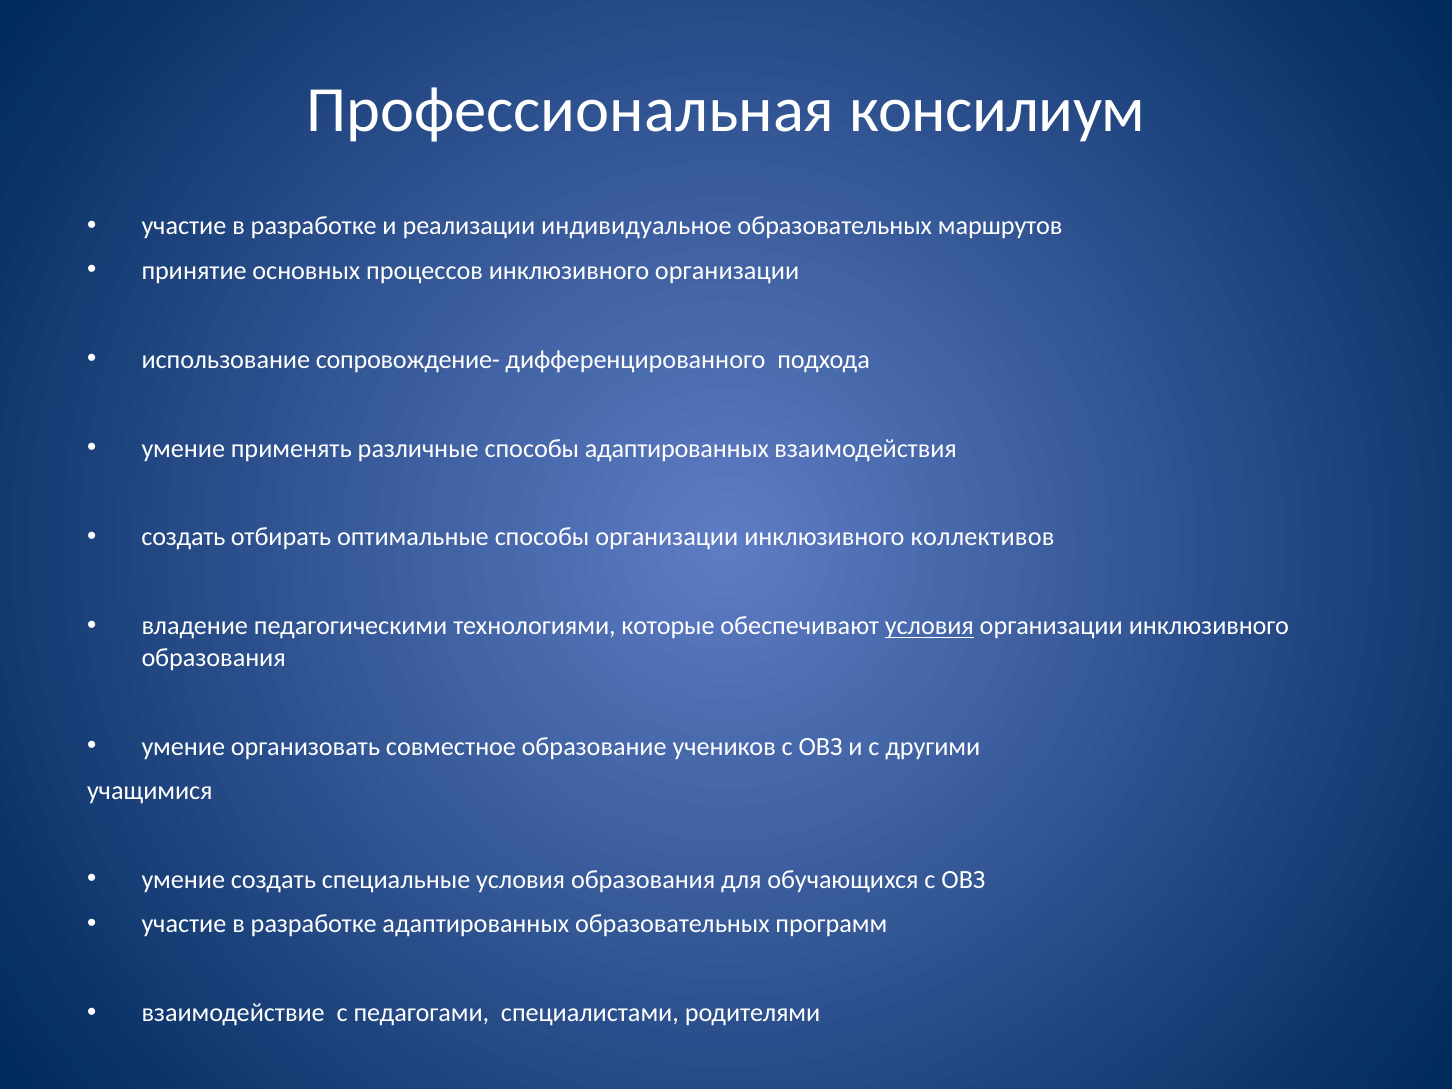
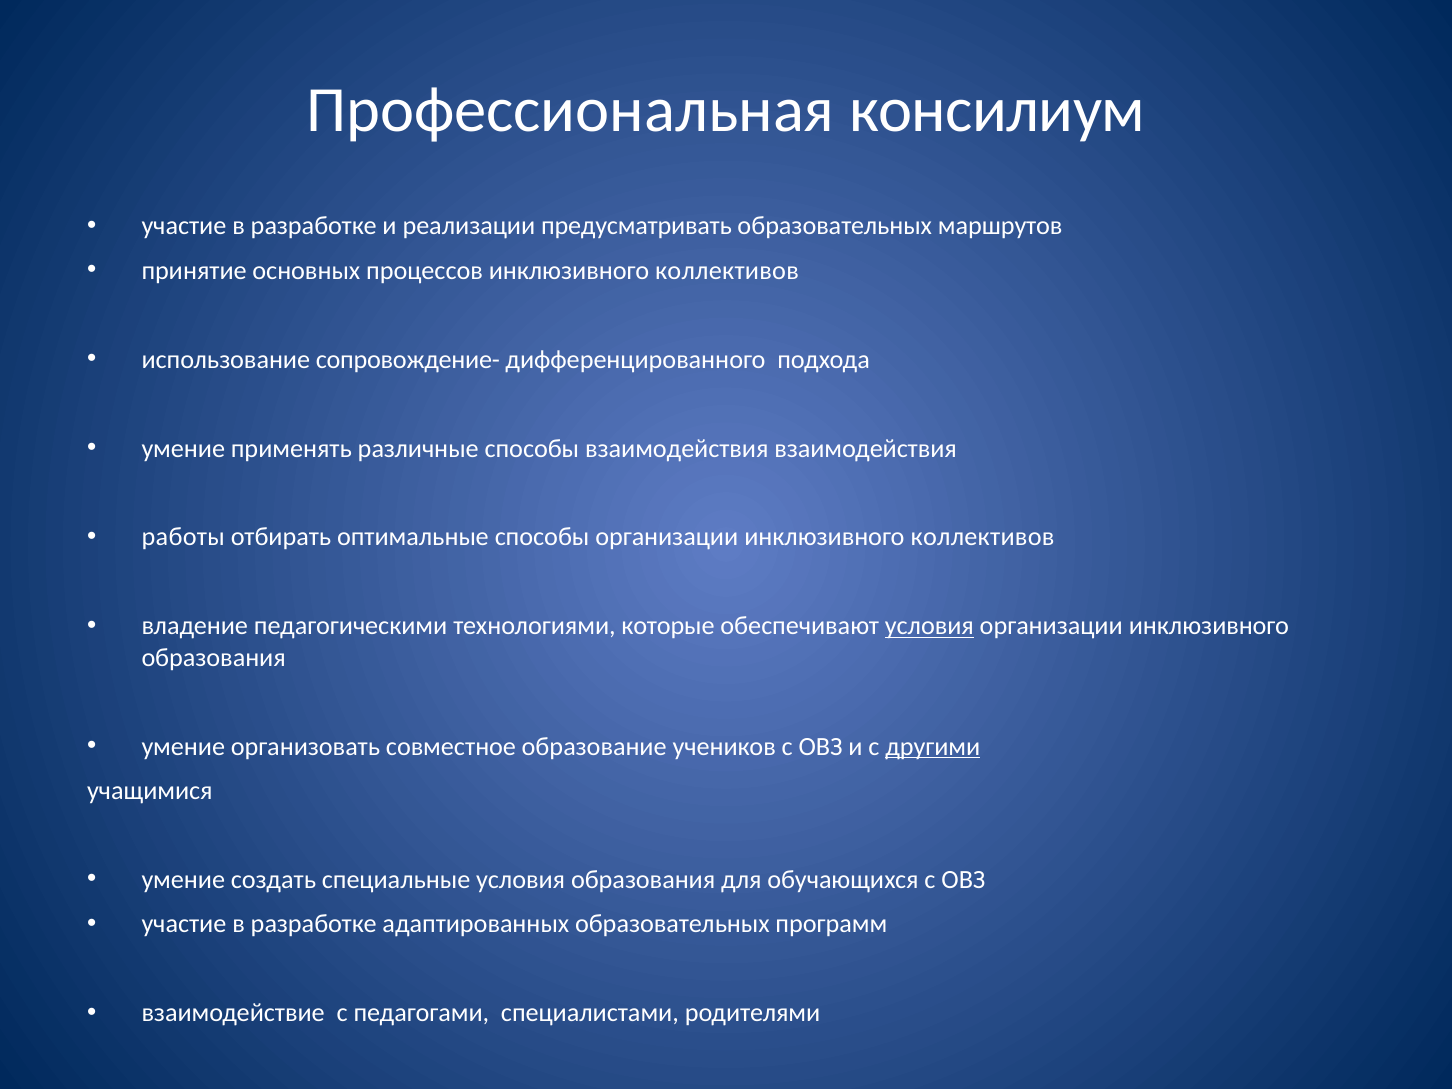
индивидуальное: индивидуальное -> предусматривать (637, 226)
организации: организации -> коллективов (727, 271)
способы адаптированных: адаптированных -> взаимодействия (677, 448)
создать: создать -> работы (183, 537)
другими underline: none -> present (933, 746)
